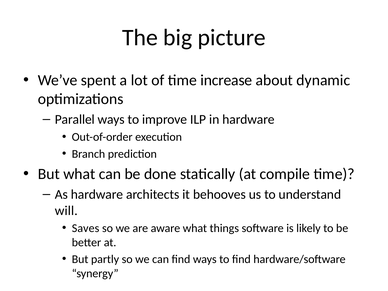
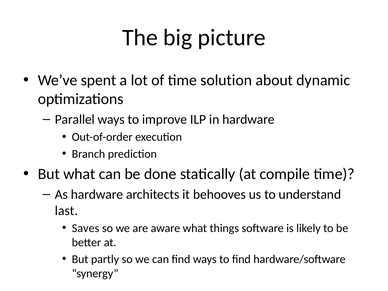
increase: increase -> solution (226, 80)
will: will -> last (66, 211)
